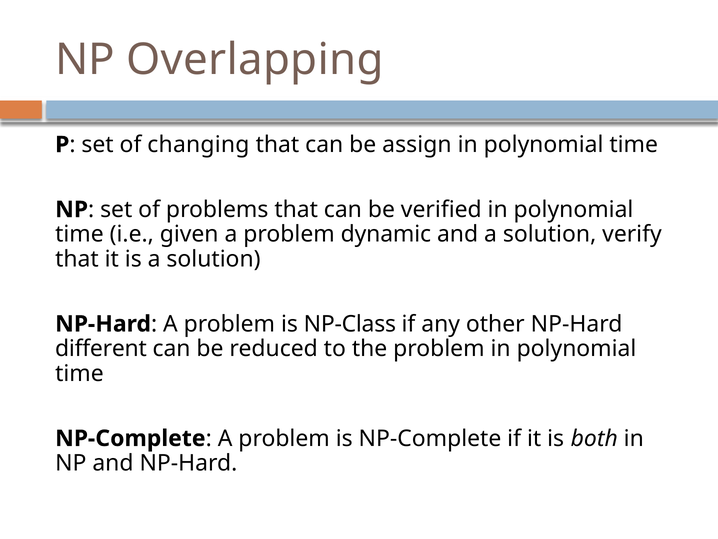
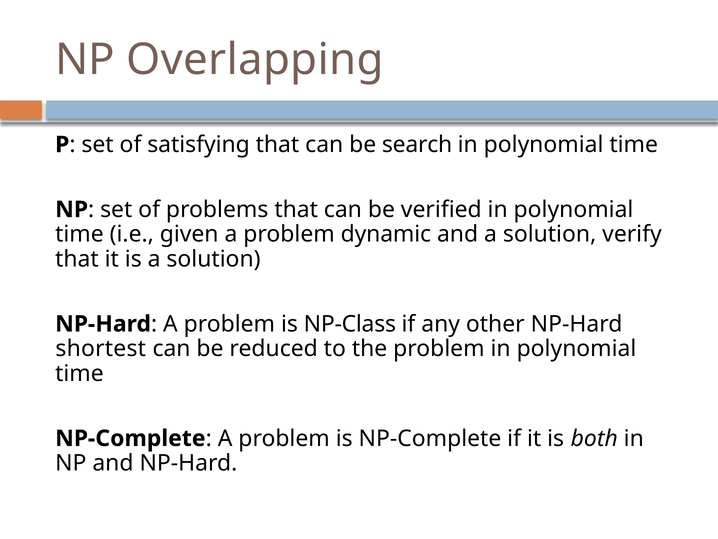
changing: changing -> satisfying (199, 145)
assign: assign -> search (417, 145)
different: different -> shortest (101, 348)
